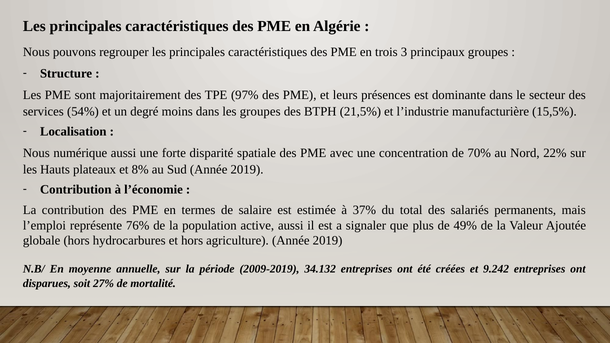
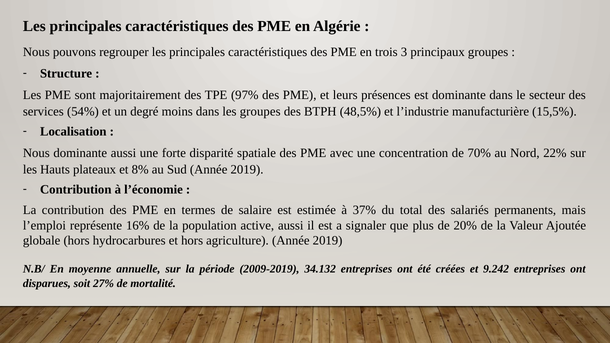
21,5%: 21,5% -> 48,5% (360, 111)
Nous numérique: numérique -> dominante (80, 153)
76%: 76% -> 16% (138, 225)
49%: 49% -> 20% (465, 225)
